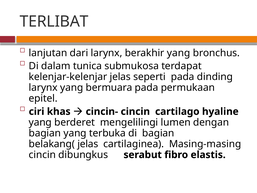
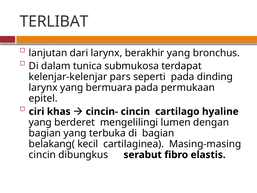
kelenjar-kelenjar jelas: jelas -> pars (120, 77)
belakang( jelas: jelas -> kecil (88, 144)
